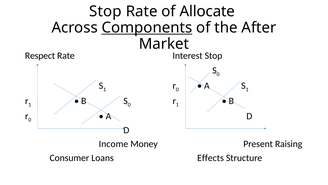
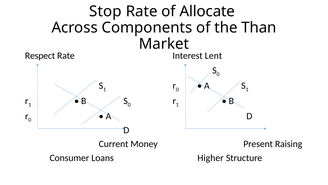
Components underline: present -> none (147, 28)
After: After -> Than (259, 28)
Interest Stop: Stop -> Lent (213, 55)
Income: Income -> Current (114, 144)
Effects: Effects -> Higher (211, 157)
